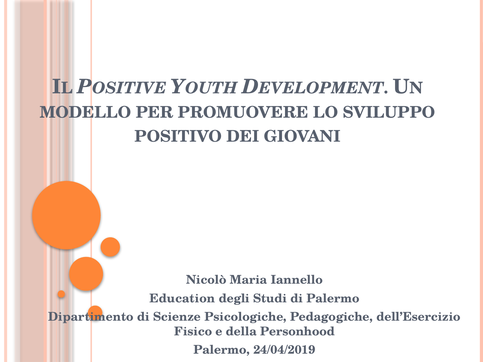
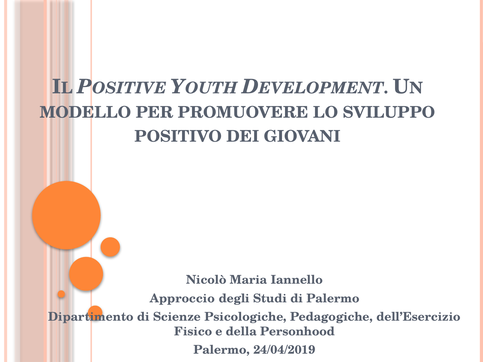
Education: Education -> Approccio (182, 299)
